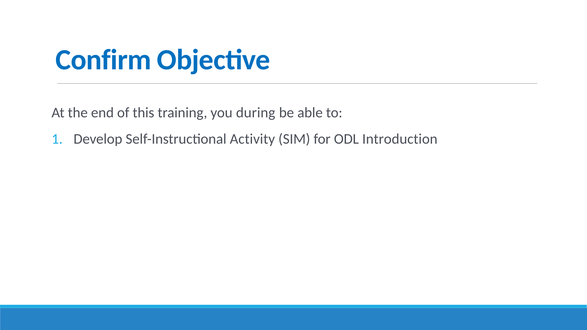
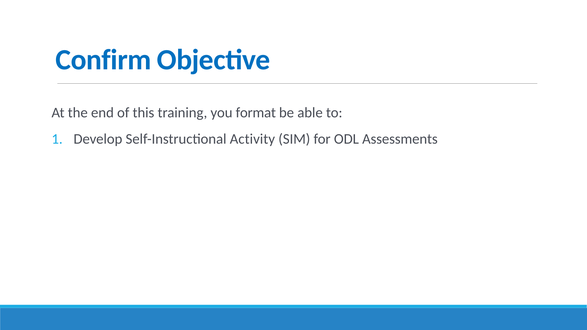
during: during -> format (256, 113)
Introduction: Introduction -> Assessments (400, 139)
